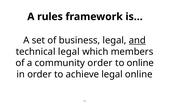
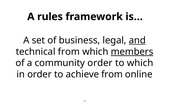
technical legal: legal -> from (69, 52)
members underline: none -> present (132, 52)
to online: online -> which (140, 63)
achieve legal: legal -> from (112, 74)
